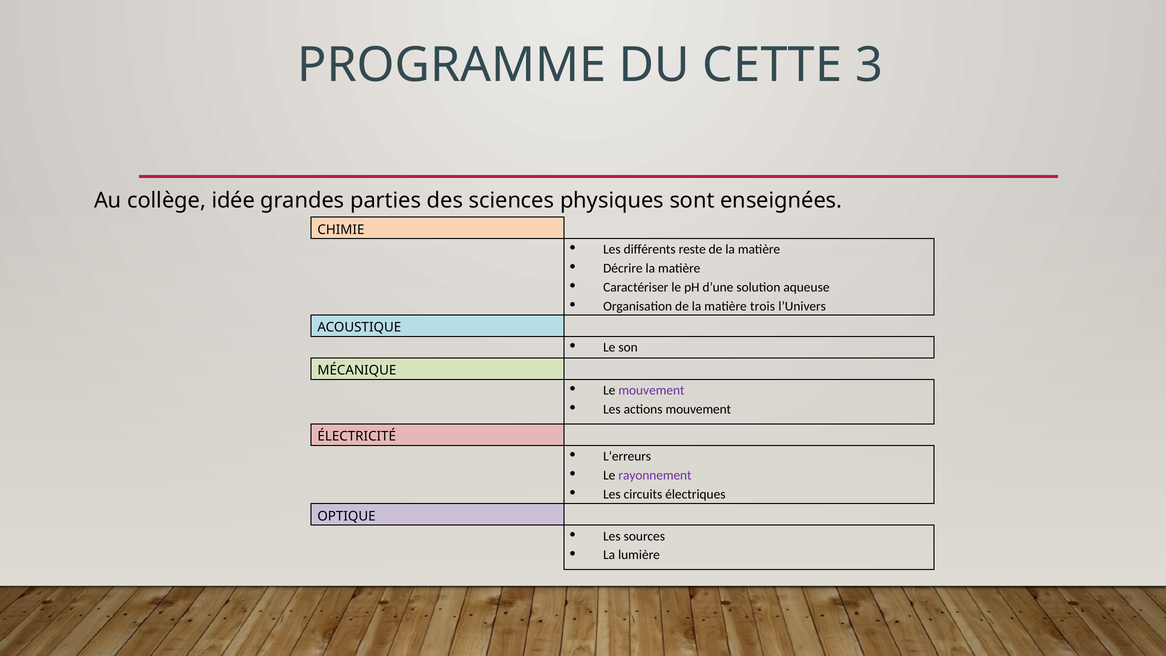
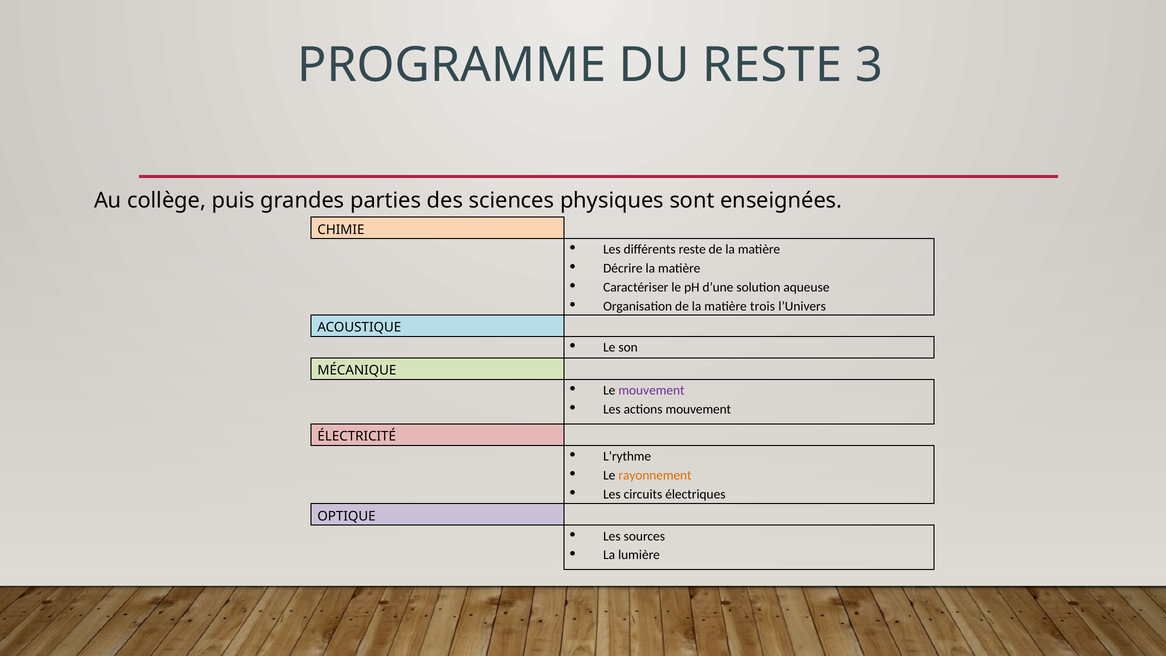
DU CETTE: CETTE -> RESTE (772, 65)
idée: idée -> puis (233, 201)
L’erreurs: L’erreurs -> L’rythme (627, 456)
rayonnement colour: purple -> orange (655, 475)
